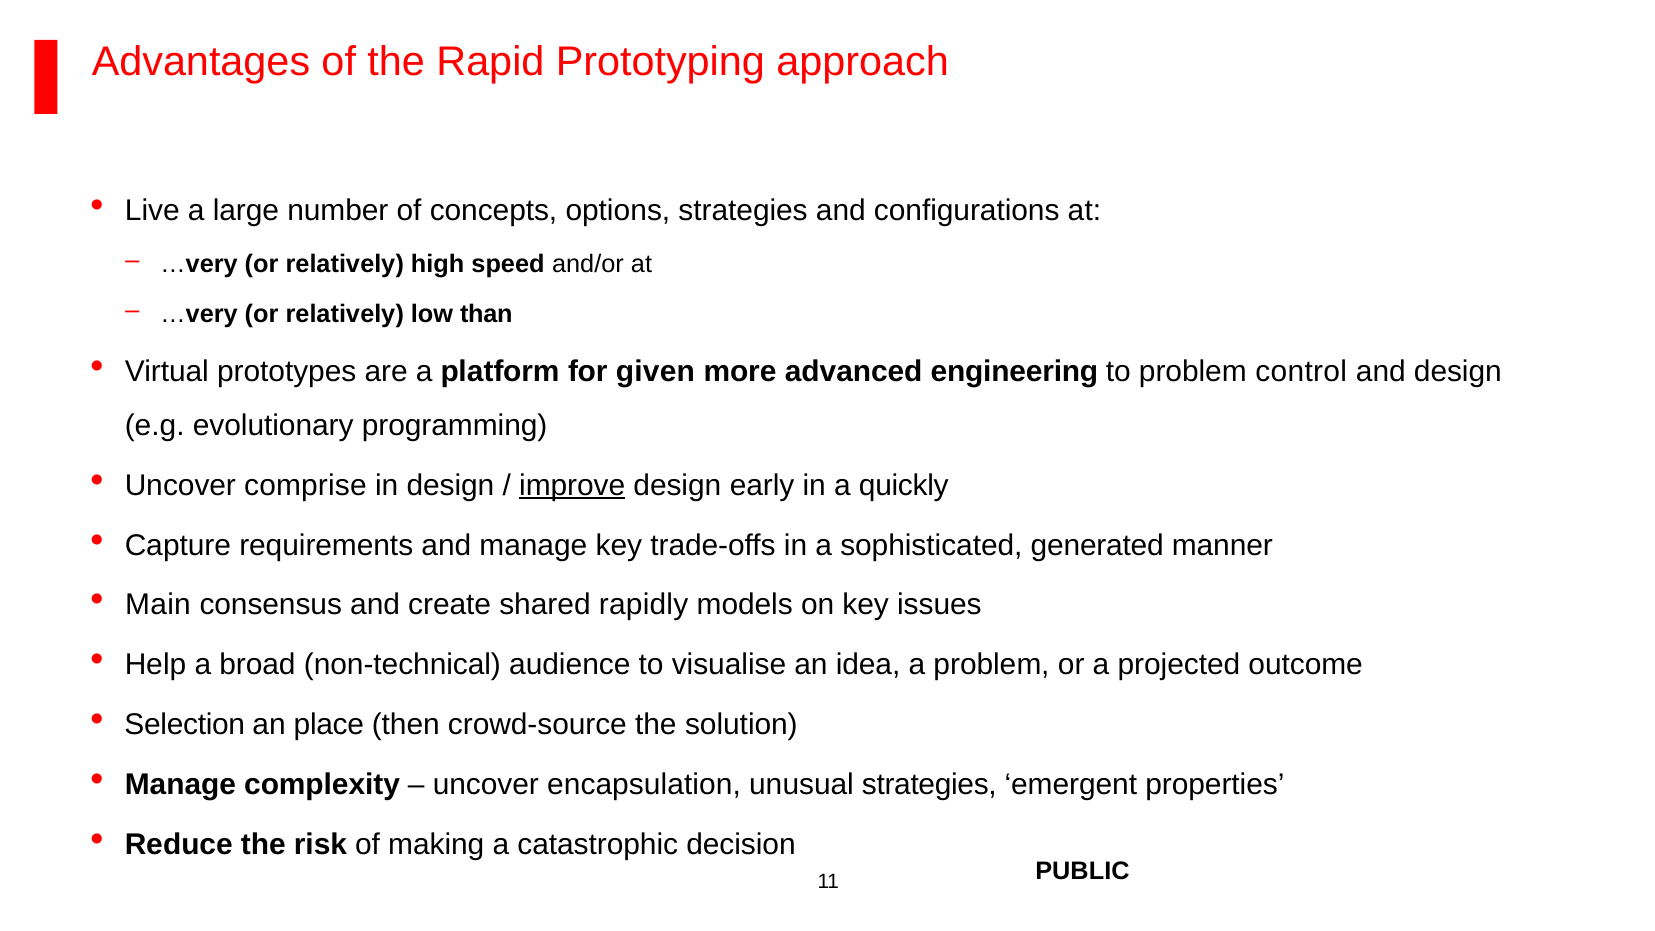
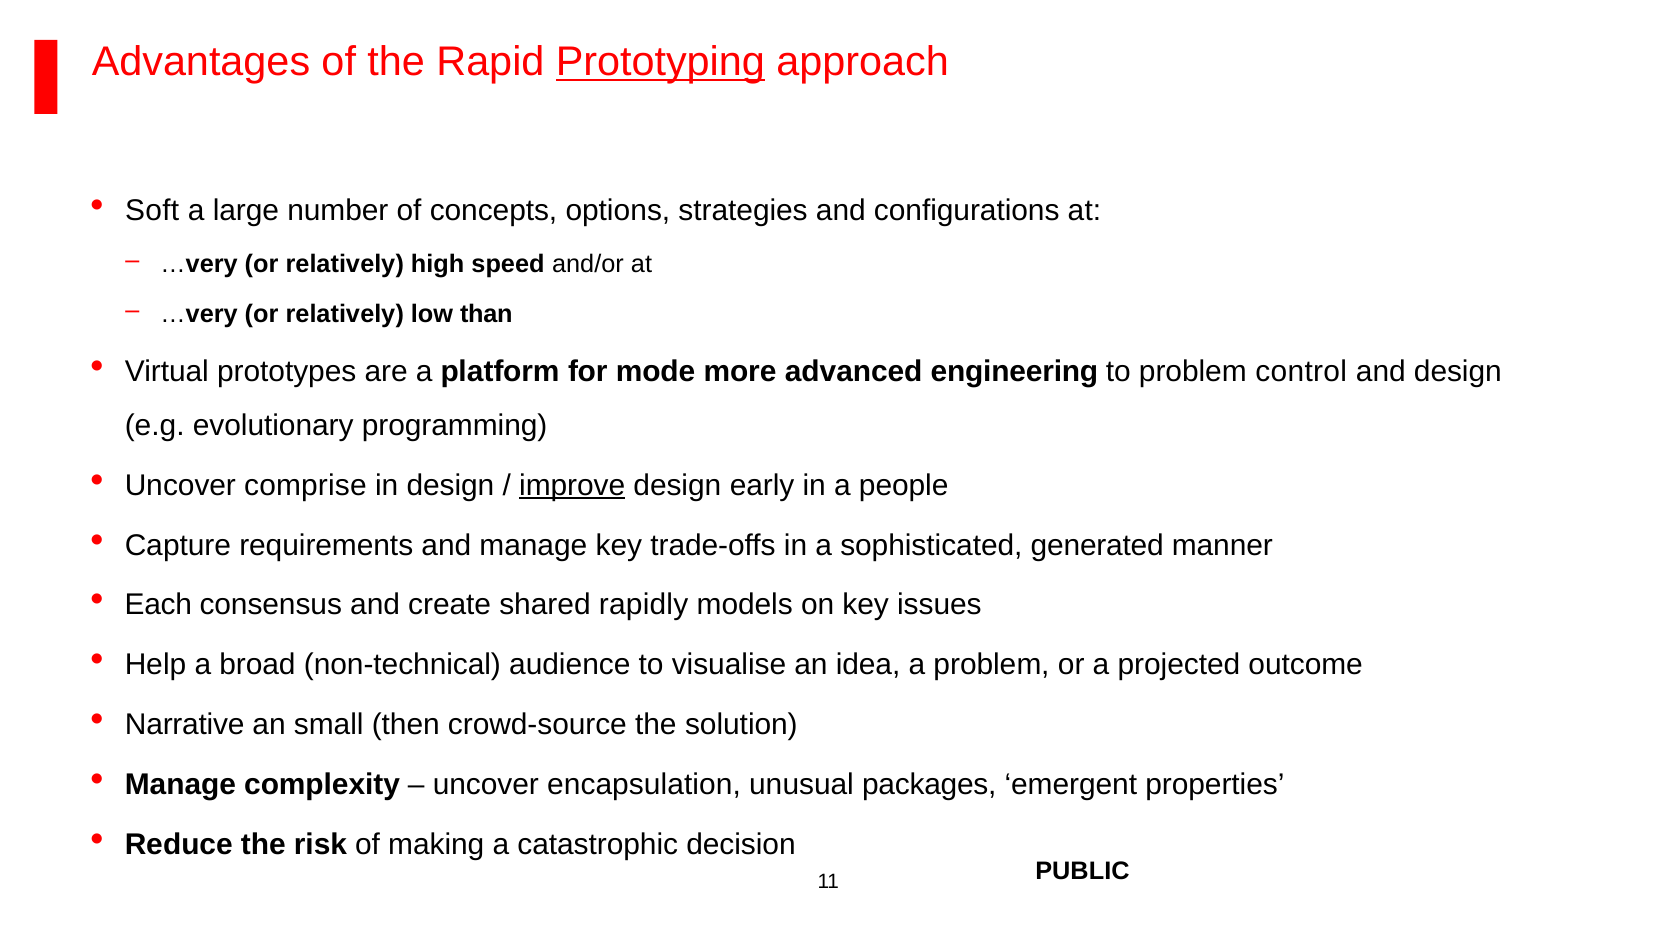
Prototyping underline: none -> present (660, 62)
Live: Live -> Soft (152, 211)
given: given -> mode (656, 372)
quickly: quickly -> people (904, 485)
Main: Main -> Each (158, 605)
Selection: Selection -> Narrative (185, 725)
place: place -> small (329, 725)
unusual strategies: strategies -> packages (929, 784)
